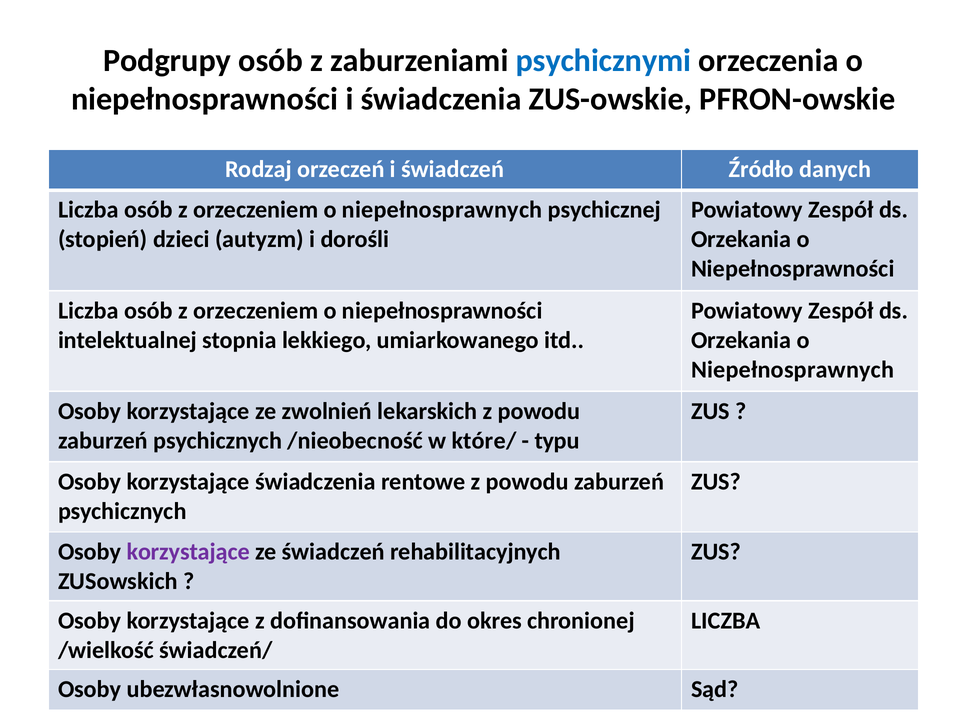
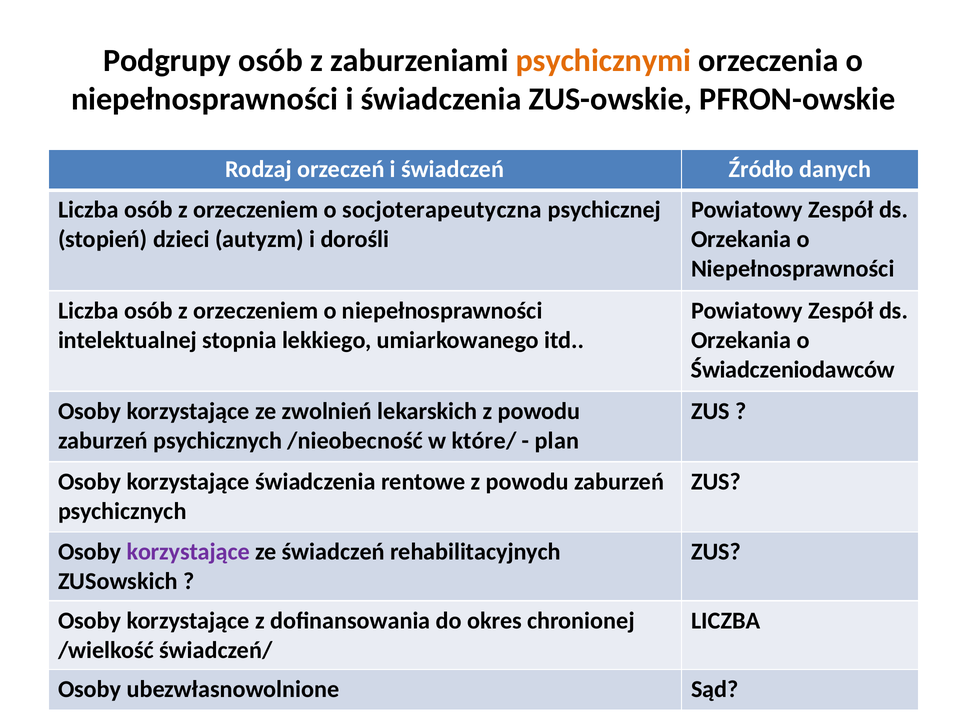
psychicznymi colour: blue -> orange (603, 61)
orzeczeniem o niepełnosprawnych: niepełnosprawnych -> socjoterapeutyczna (442, 210)
Niepełnosprawnych: Niepełnosprawnych -> Świadczeniodawców (793, 370)
typu: typu -> plan (557, 441)
